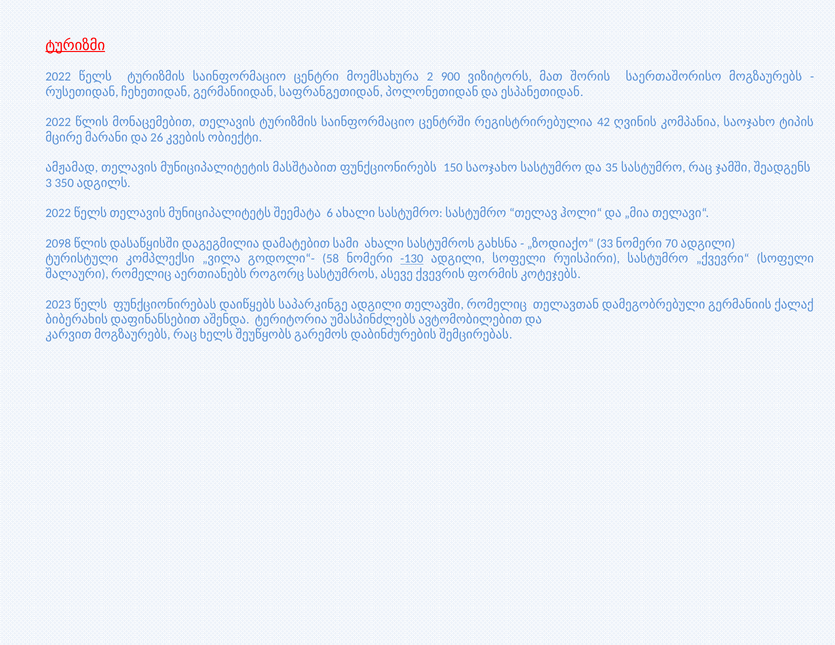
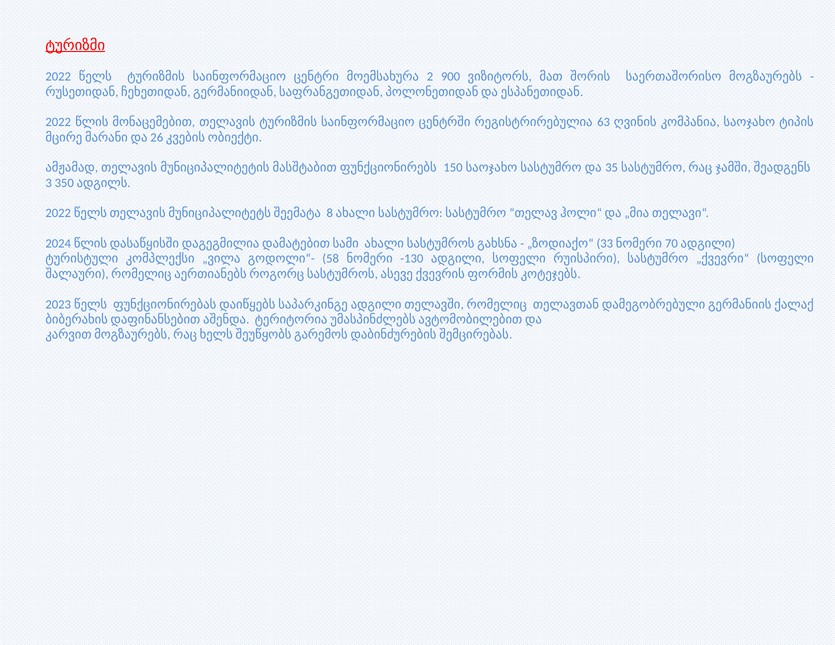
42: 42 -> 63 (604, 122)
6: 6 -> 8 (330, 213)
2098: 2098 -> 2024 (58, 244)
-130 underline: present -> none (412, 259)
